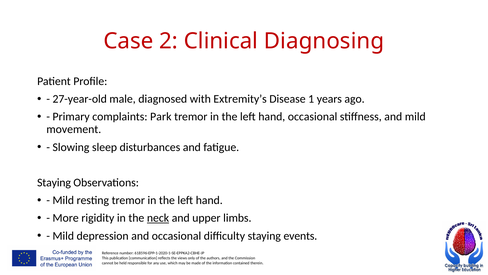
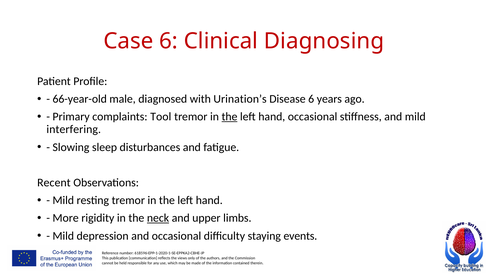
Case 2: 2 -> 6 (169, 41)
27-year-old: 27-year-old -> 66-year-old (80, 99)
Extremity’s: Extremity’s -> Urination’s (240, 99)
Disease 1: 1 -> 6 (311, 99)
Park: Park -> Tool (161, 117)
the underline: none -> present (230, 117)
movement: movement -> interfering (74, 129)
Staying: Staying -> Recent (54, 182)
